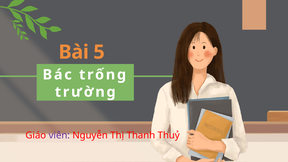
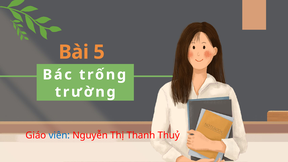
viên colour: purple -> blue (59, 135)
